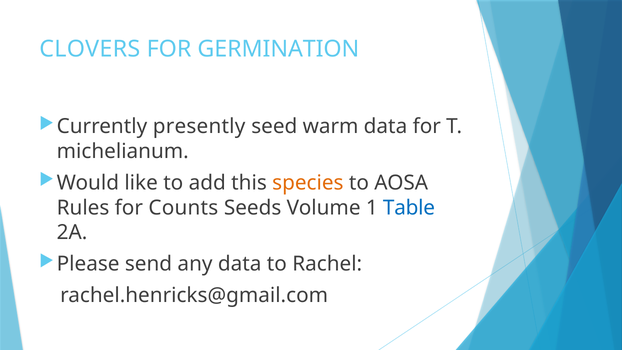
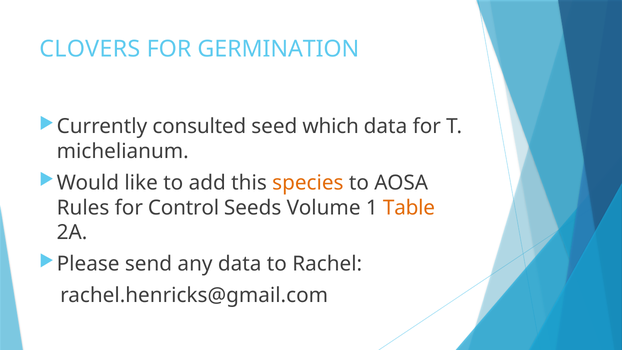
presently: presently -> consulted (199, 126)
warm: warm -> which (331, 126)
Counts: Counts -> Control (184, 208)
Table colour: blue -> orange (409, 208)
